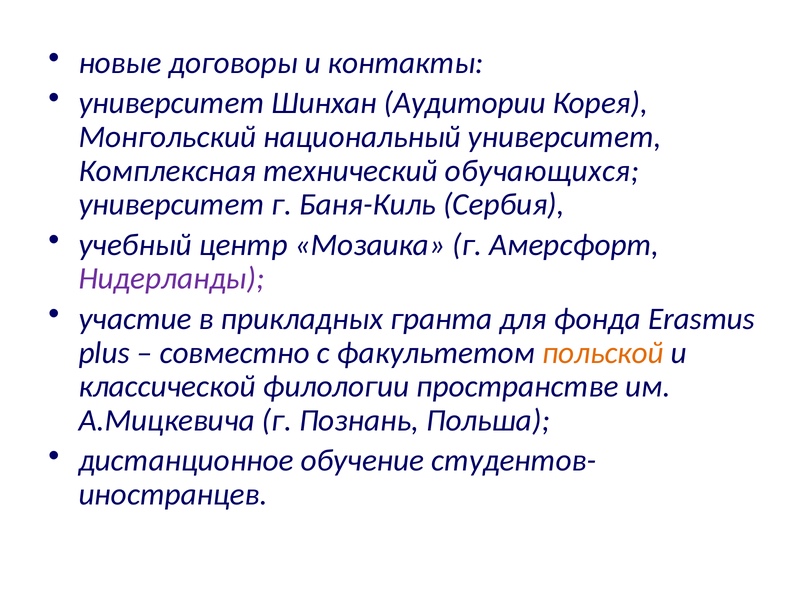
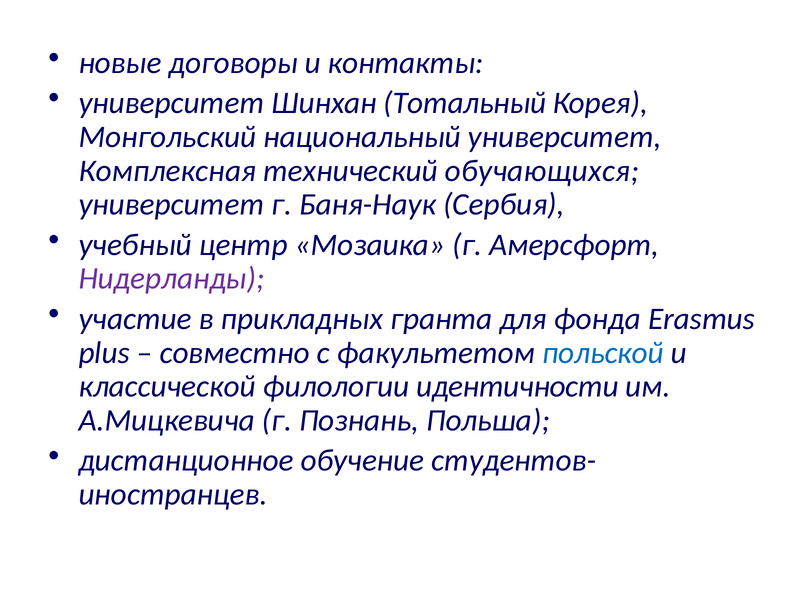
Аудитории: Аудитории -> Тотальный (465, 103)
Баня-Киль: Баня-Киль -> Баня-Наук (368, 204)
польской colour: orange -> blue (603, 353)
пространстве: пространстве -> идентичности (518, 386)
